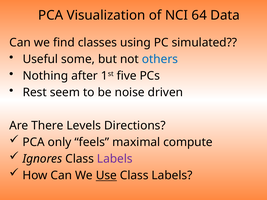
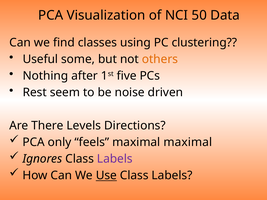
64: 64 -> 50 (199, 15)
simulated: simulated -> clustering (204, 43)
others colour: blue -> orange (160, 59)
maximal compute: compute -> maximal (188, 142)
